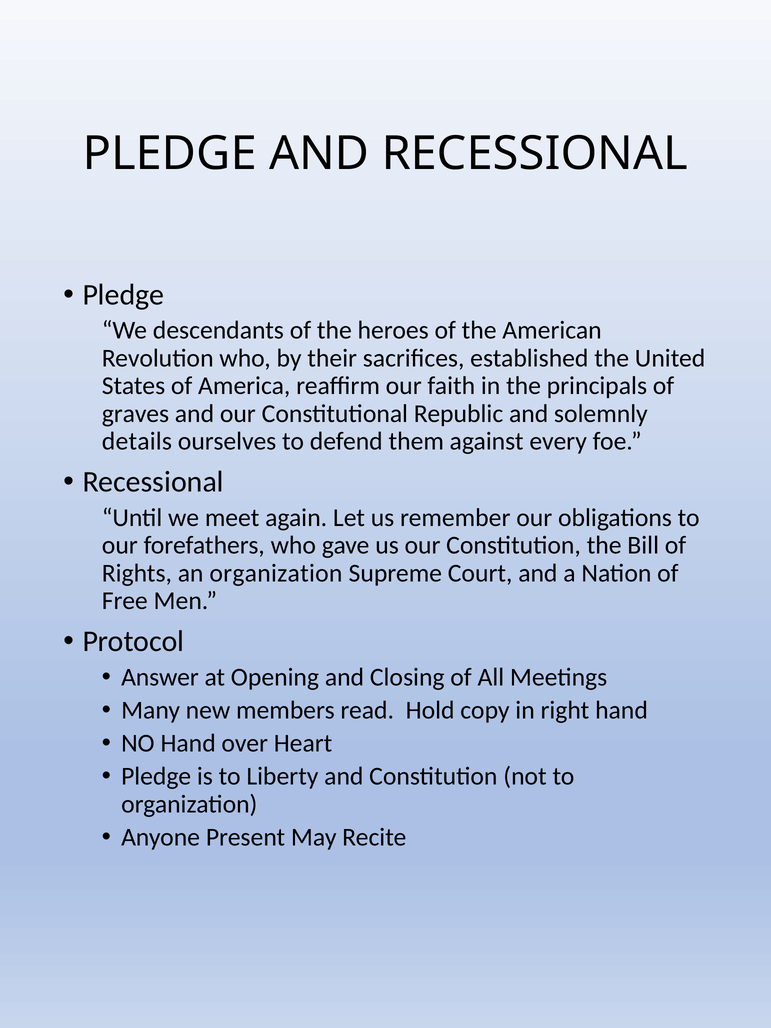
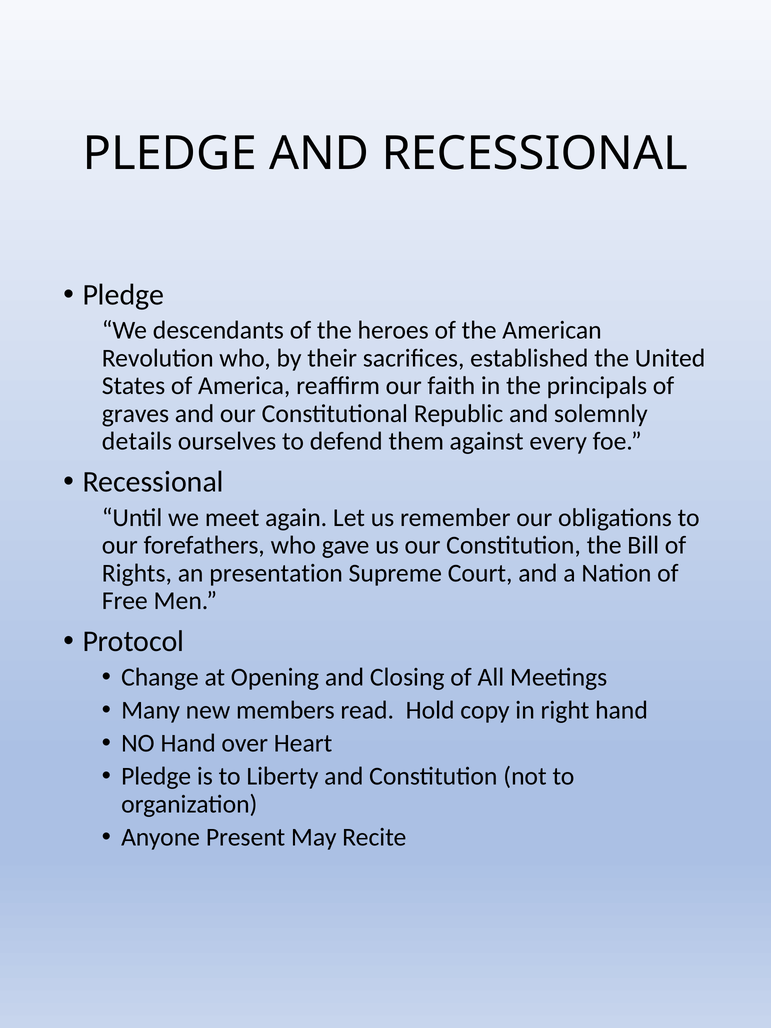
an organization: organization -> presentation (276, 573)
Answer: Answer -> Change (160, 677)
